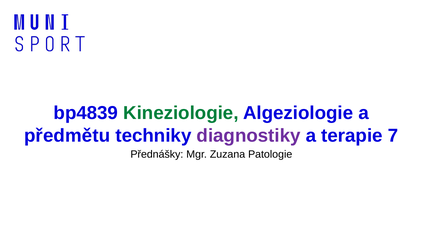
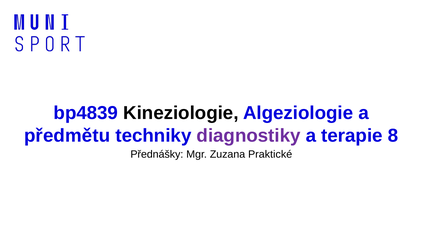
Kineziologie colour: green -> black (181, 113)
7: 7 -> 8 (393, 136)
Patologie: Patologie -> Praktické (270, 155)
